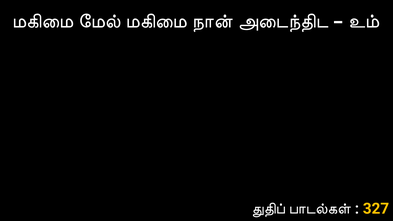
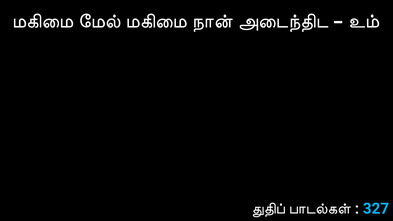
327 colour: yellow -> light blue (376, 209)
